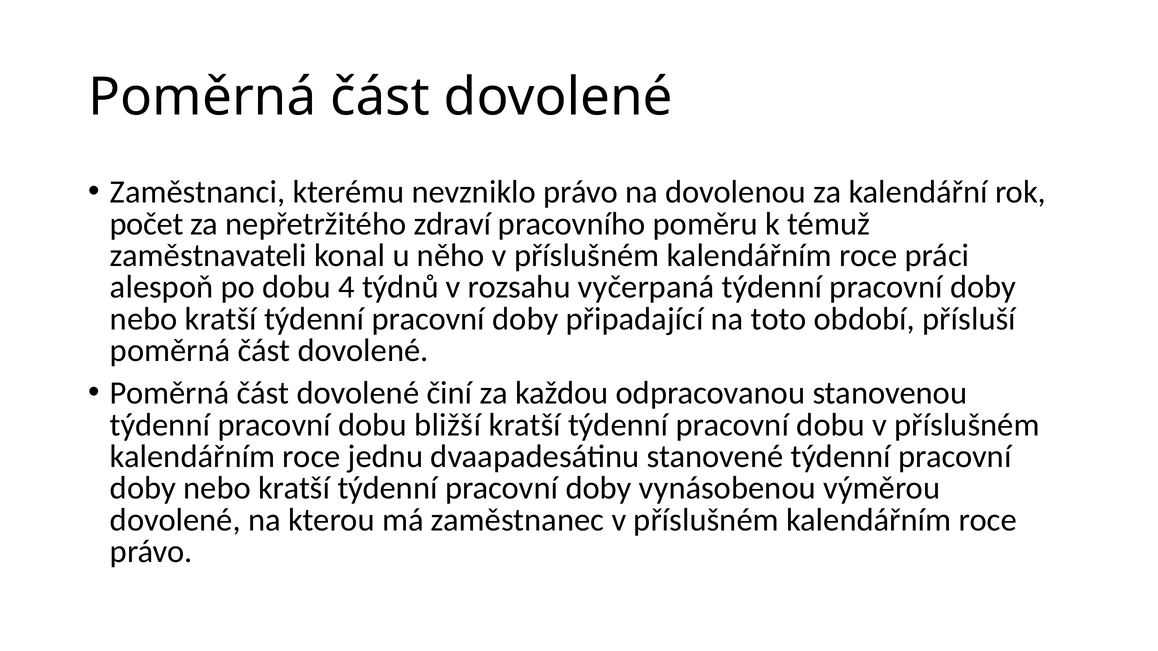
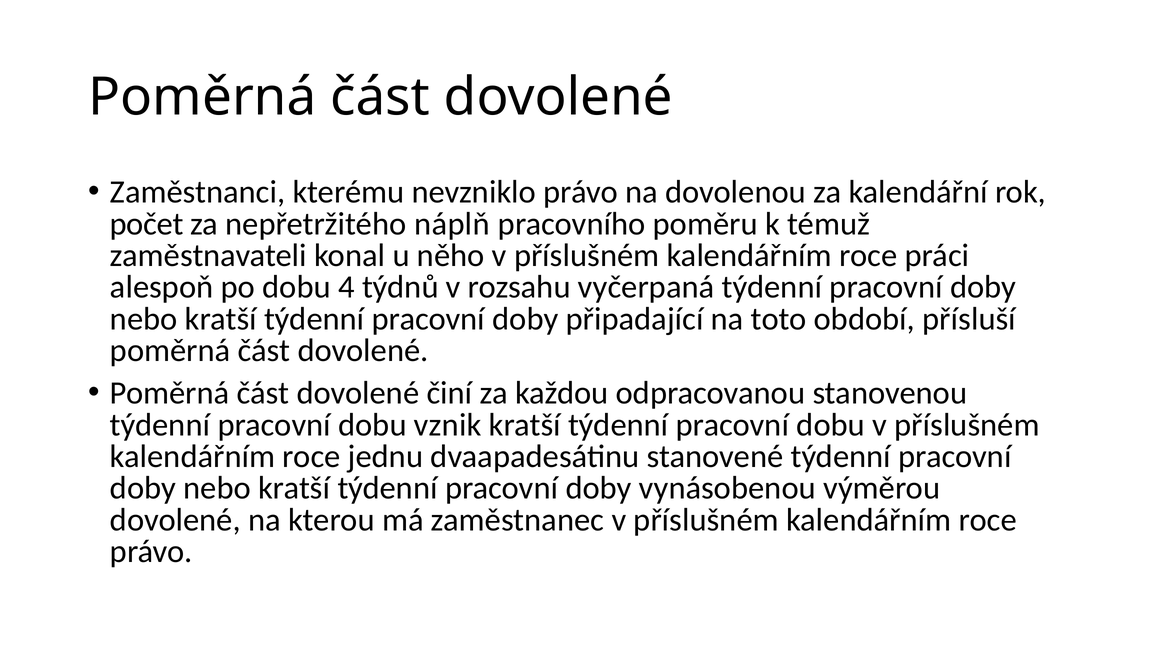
zdraví: zdraví -> náplň (452, 224)
bližší: bližší -> vznik (448, 425)
